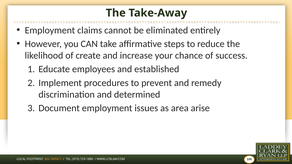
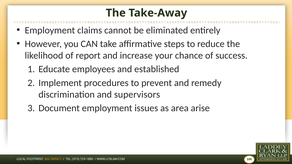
create: create -> report (88, 56)
determined: determined -> supervisors (137, 95)
